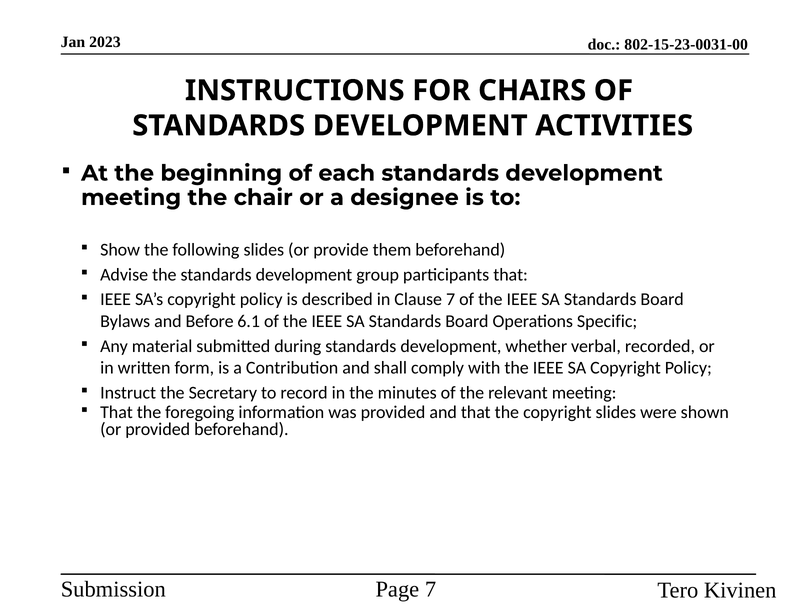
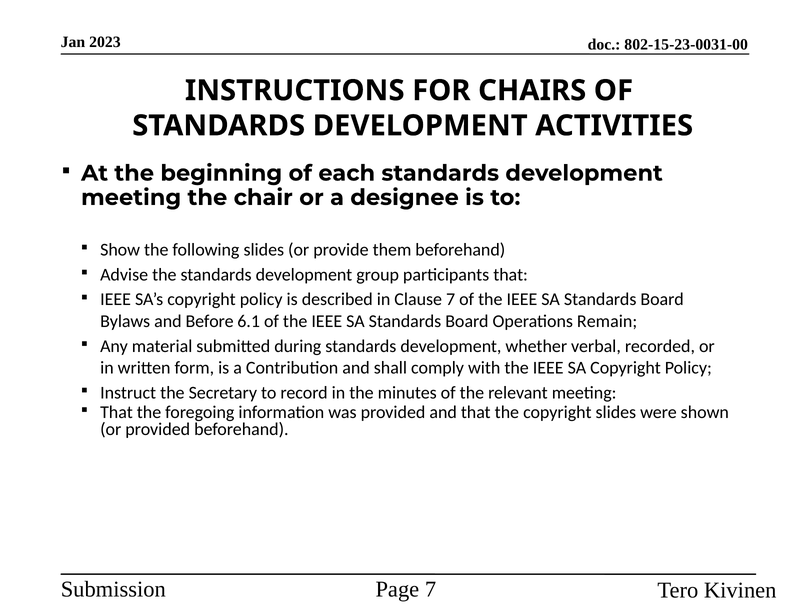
Specific: Specific -> Remain (607, 321)
